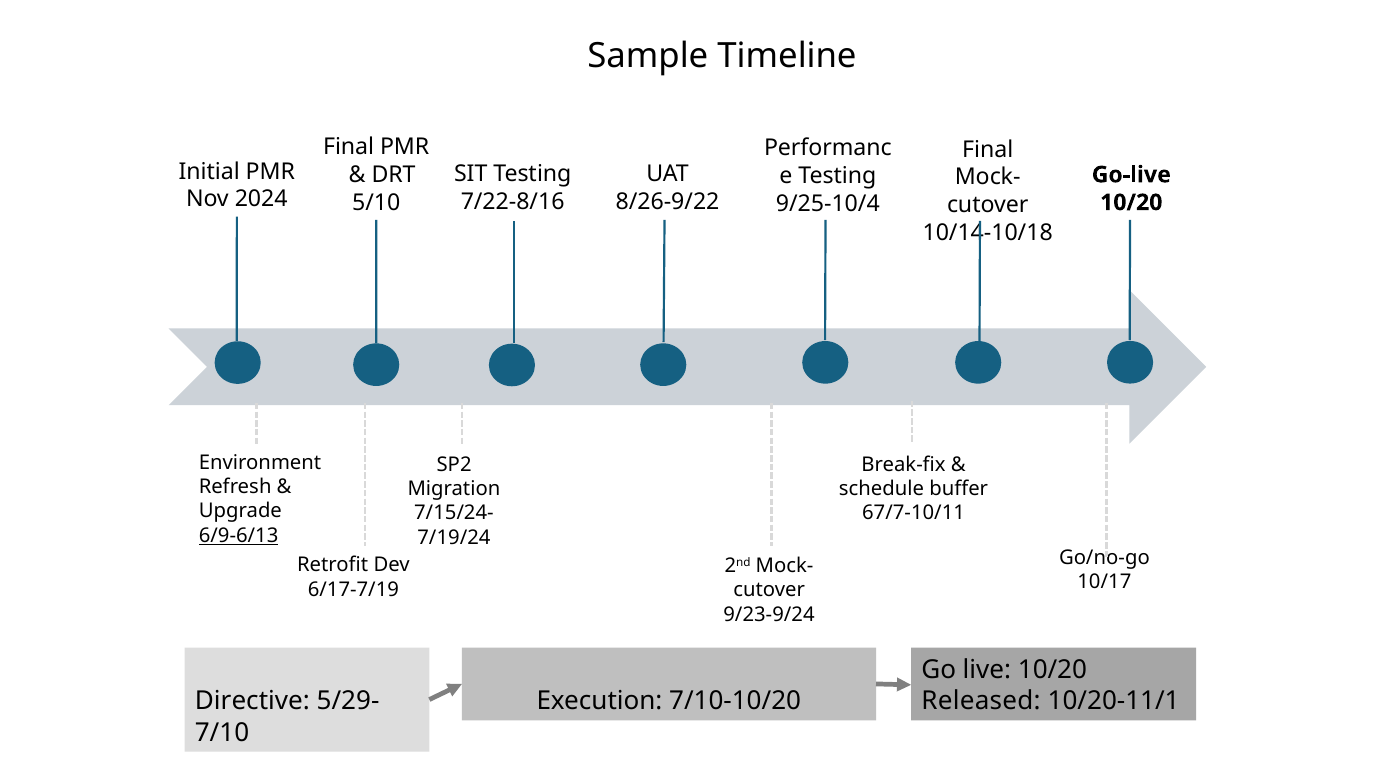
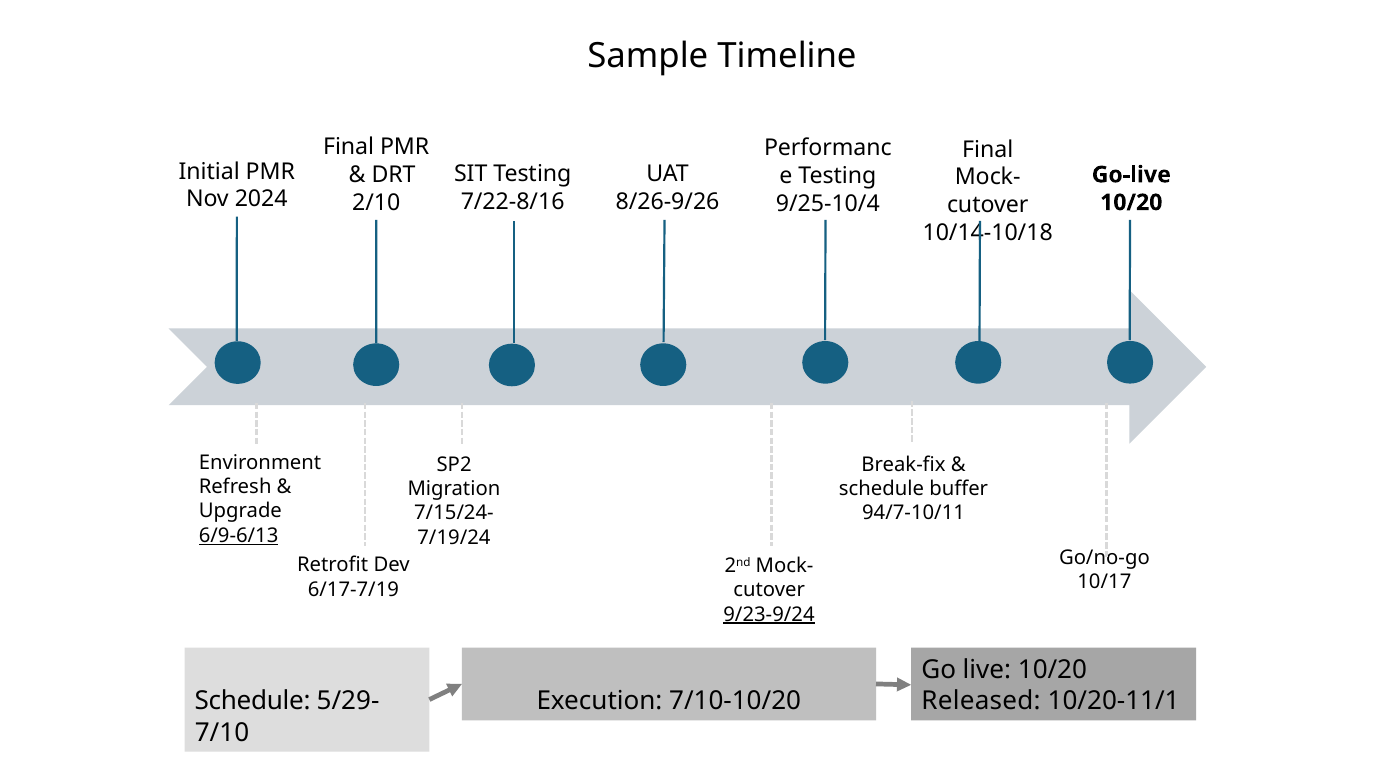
8/26-9/22: 8/26-9/22 -> 8/26-9/26 (668, 202)
5/10: 5/10 -> 2/10 (376, 202)
67/7-10/11: 67/7-10/11 -> 94/7-10/11 (914, 513)
9/23-9/24 underline: none -> present (769, 614)
Directive: Directive -> Schedule (253, 701)
